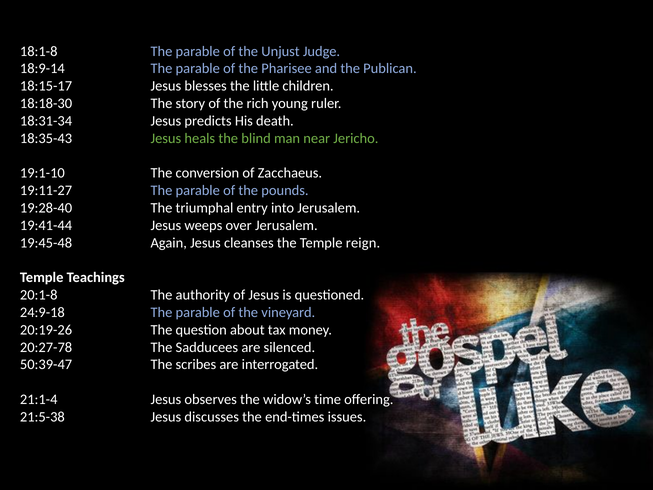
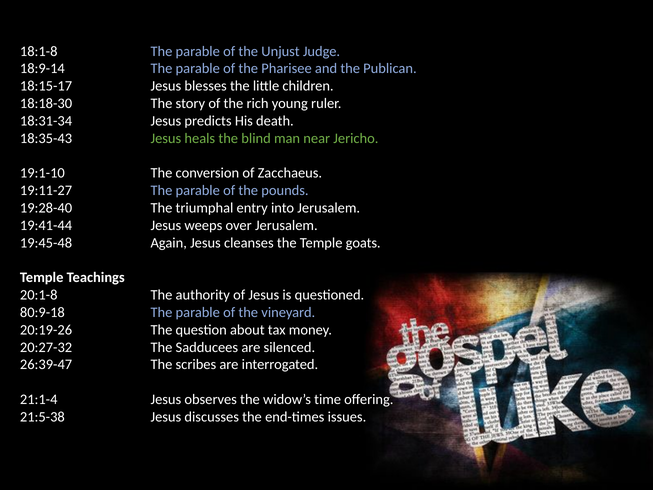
reign: reign -> goats (363, 243)
24:9-18: 24:9-18 -> 80:9-18 (42, 312)
20:27-78: 20:27-78 -> 20:27-32 (46, 347)
50:39-47: 50:39-47 -> 26:39-47 (46, 365)
